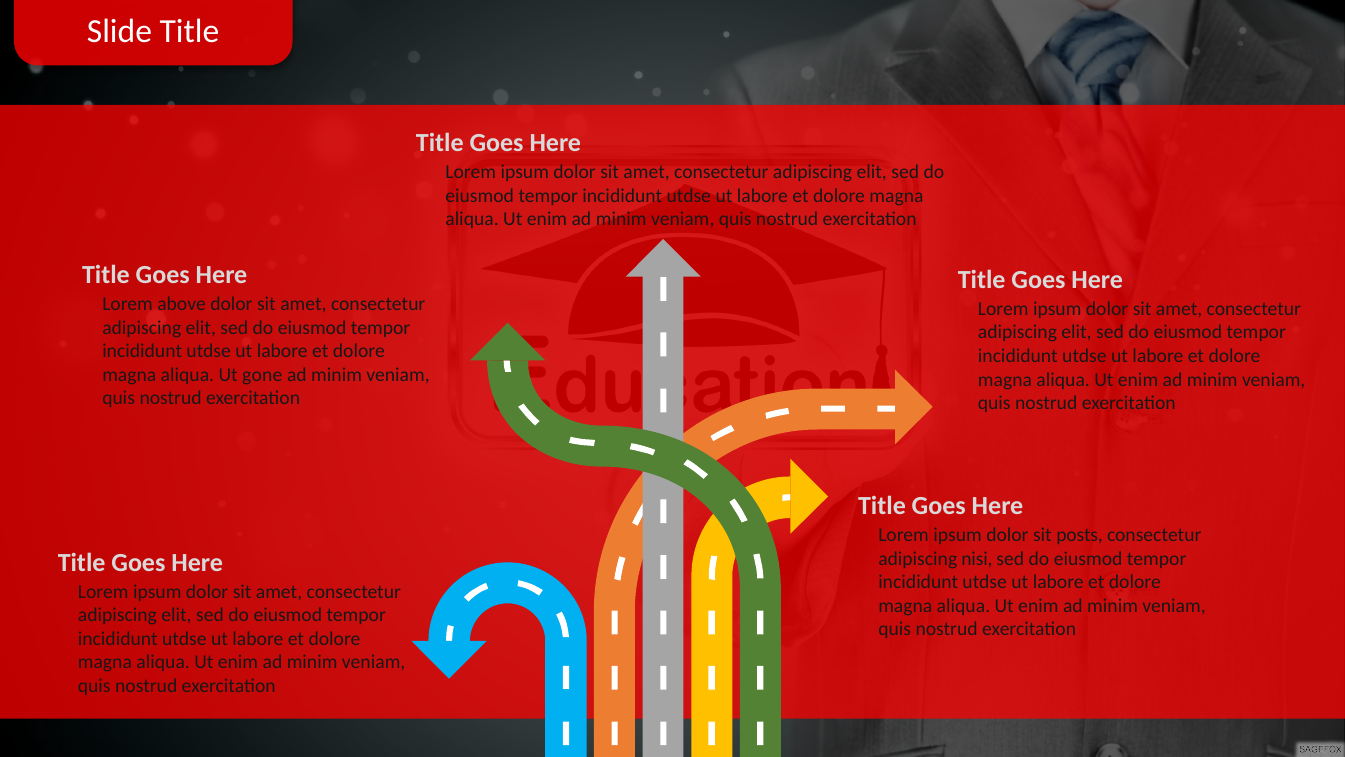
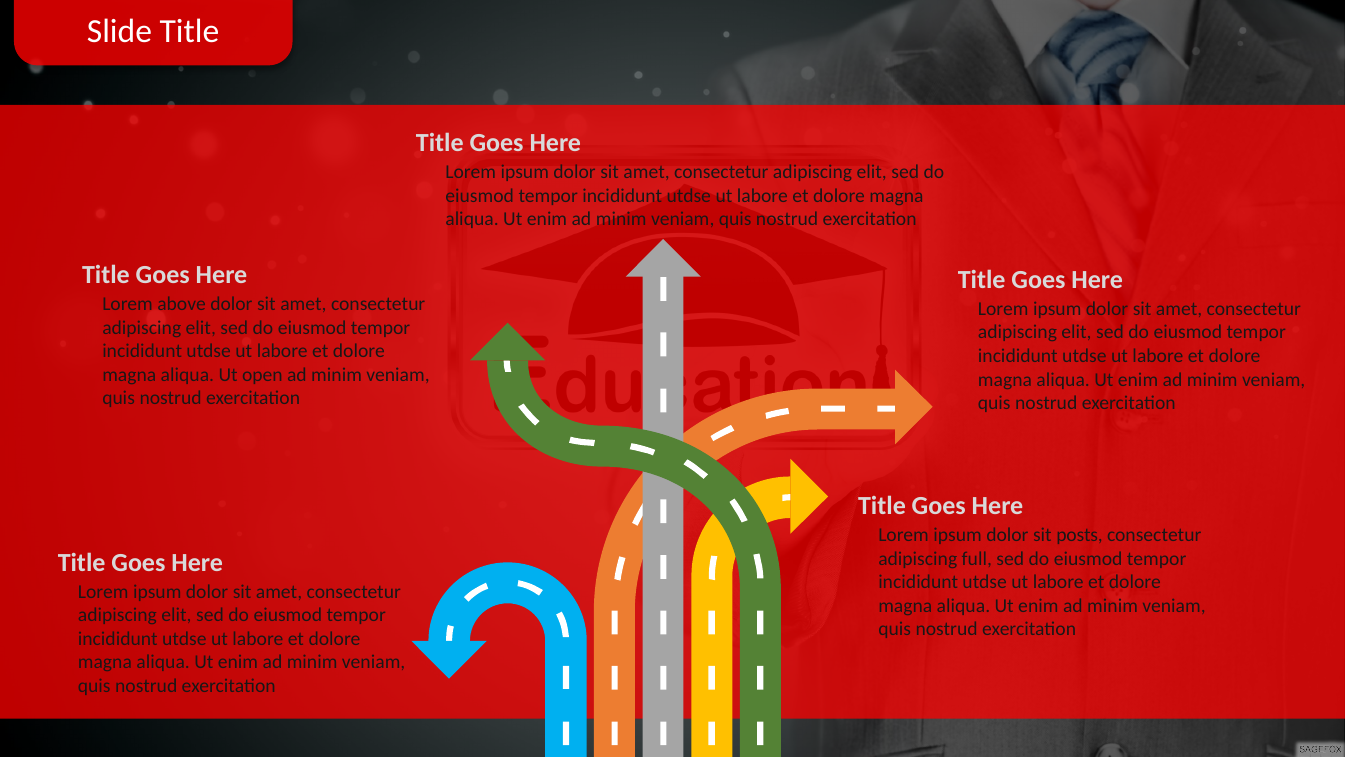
gone: gone -> open (262, 375)
nisi: nisi -> full (977, 558)
